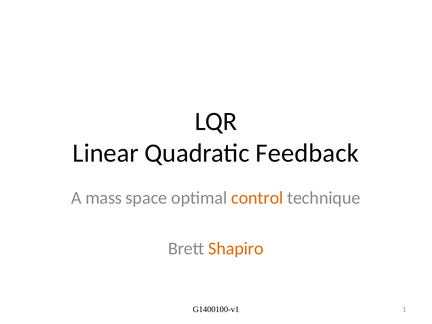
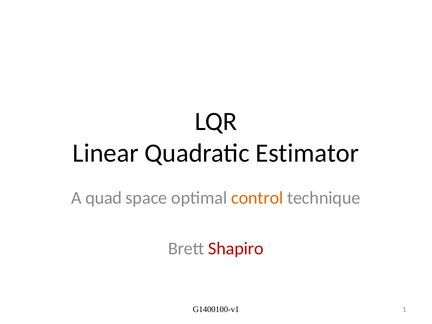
Feedback: Feedback -> Estimator (307, 153)
mass: mass -> quad (104, 198)
Shapiro colour: orange -> red (236, 249)
